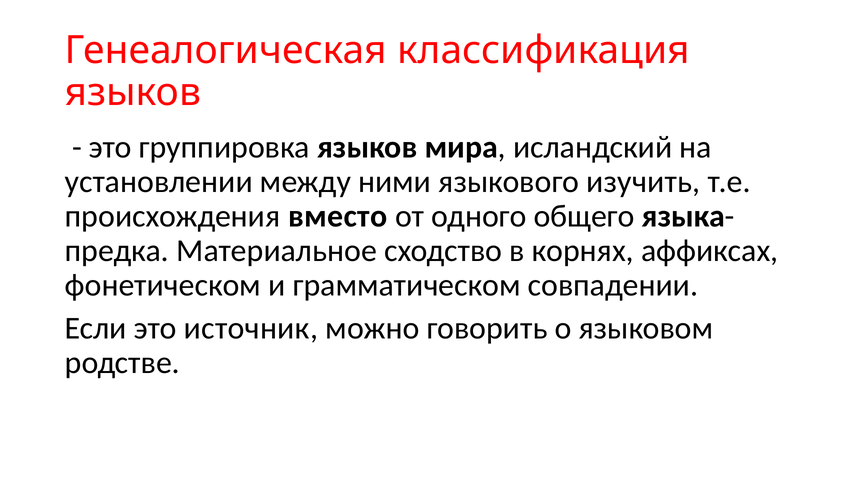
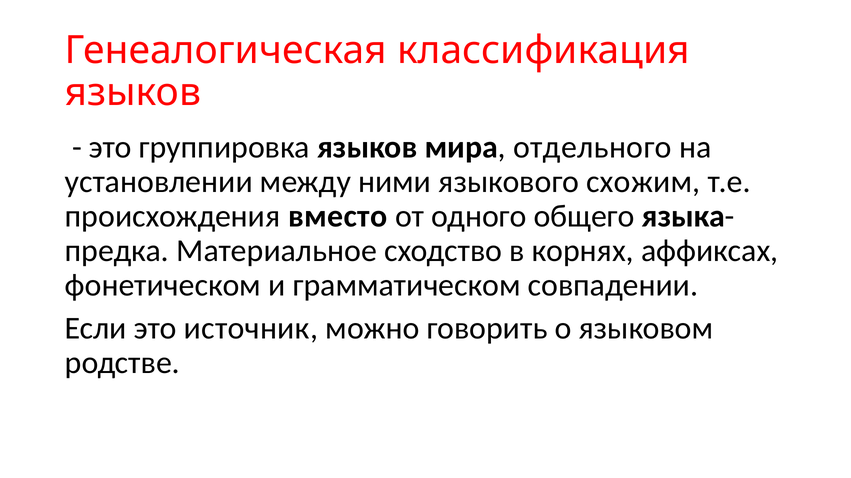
исландский: исландский -> отдельного (592, 148)
изучить: изучить -> схожим (643, 182)
